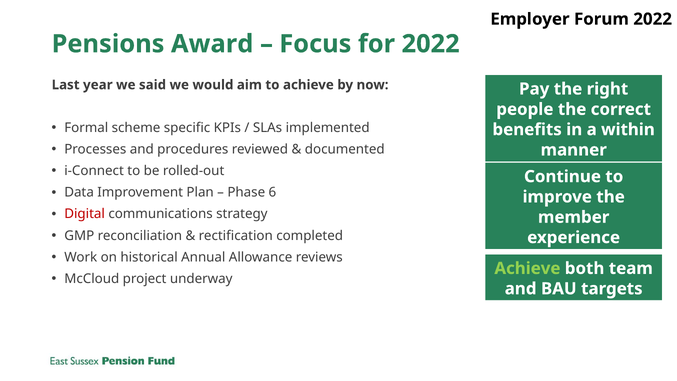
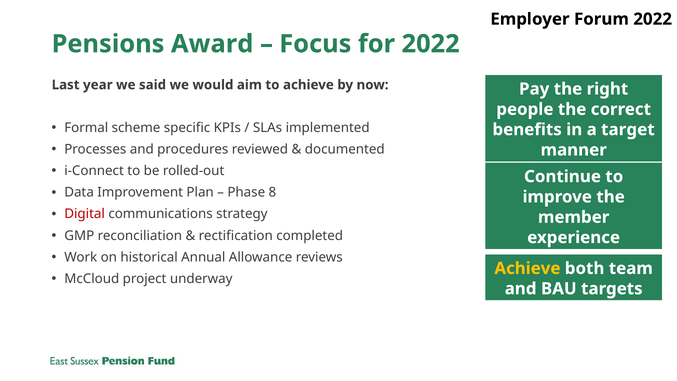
within: within -> target (628, 130)
6: 6 -> 8 (272, 192)
Achieve colour: light green -> yellow (527, 268)
